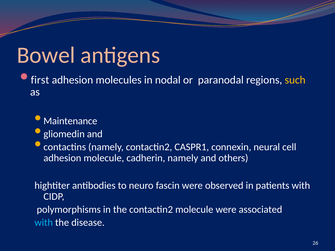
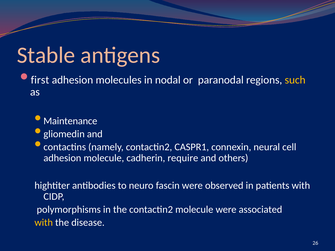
Bowel: Bowel -> Stable (46, 55)
cadherin namely: namely -> require (183, 158)
with colour: light blue -> yellow (44, 223)
